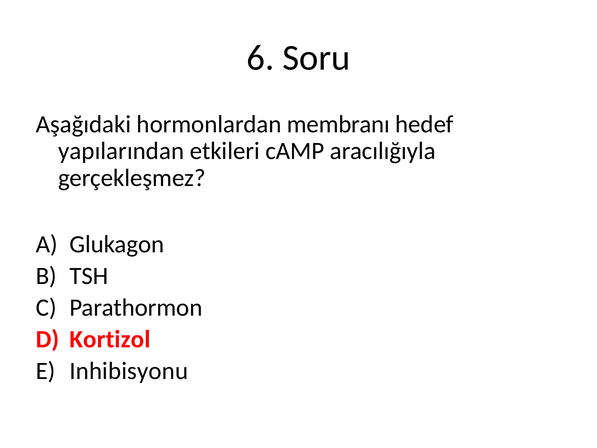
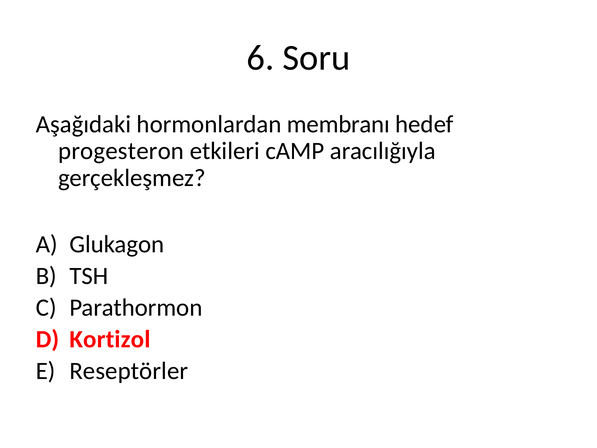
yapılarından: yapılarından -> progesteron (121, 151)
Inhibisyonu: Inhibisyonu -> Reseptörler (129, 371)
